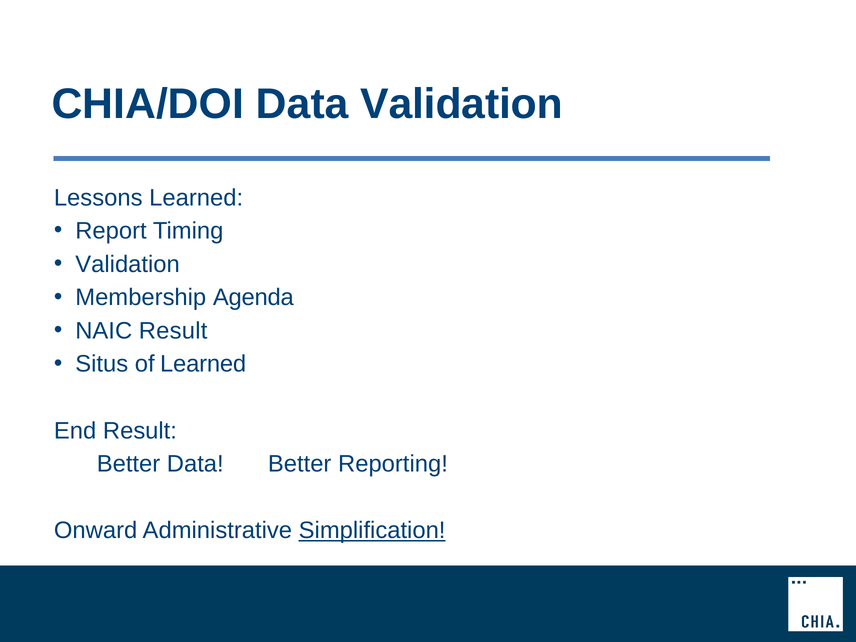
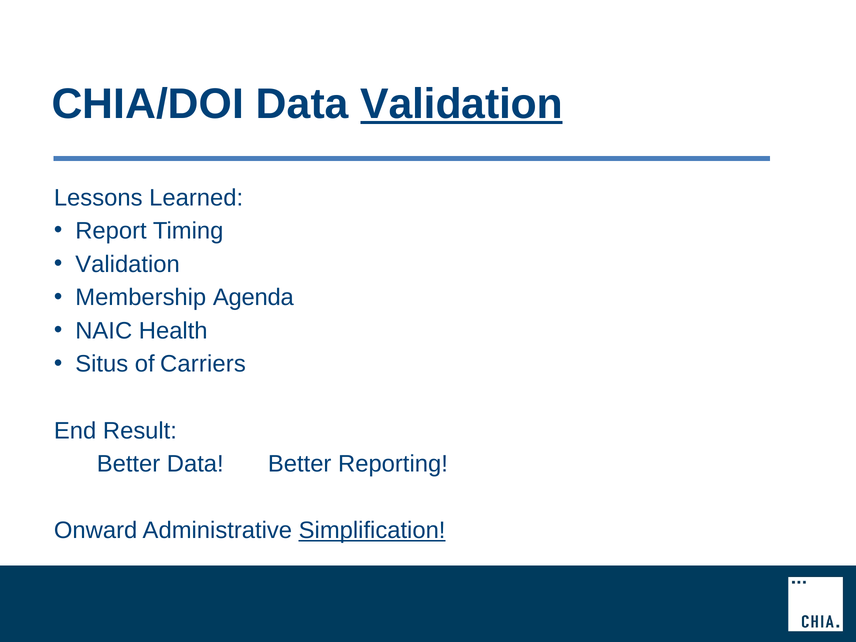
Validation underline: none -> present (462, 104)
NAIC Result: Result -> Health (173, 331)
of Learned: Learned -> Carriers (203, 364)
